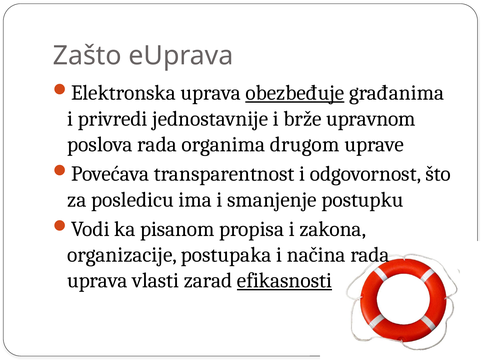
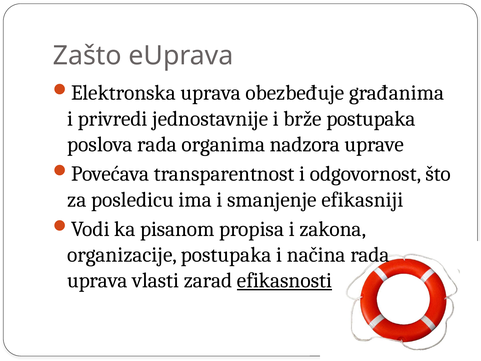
obezbeđuje underline: present -> none (295, 93)
brže upravnom: upravnom -> postupaka (371, 119)
drugom: drugom -> nadzora (305, 144)
postupku: postupku -> efikasniji (362, 199)
